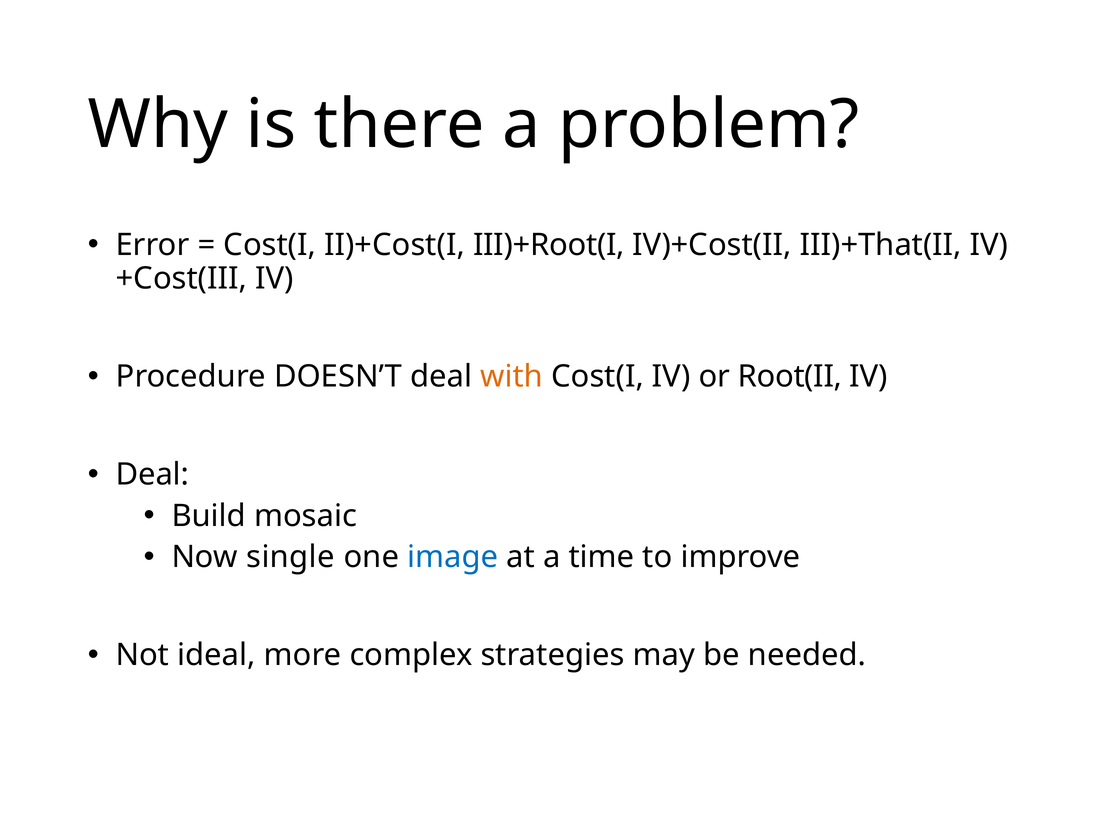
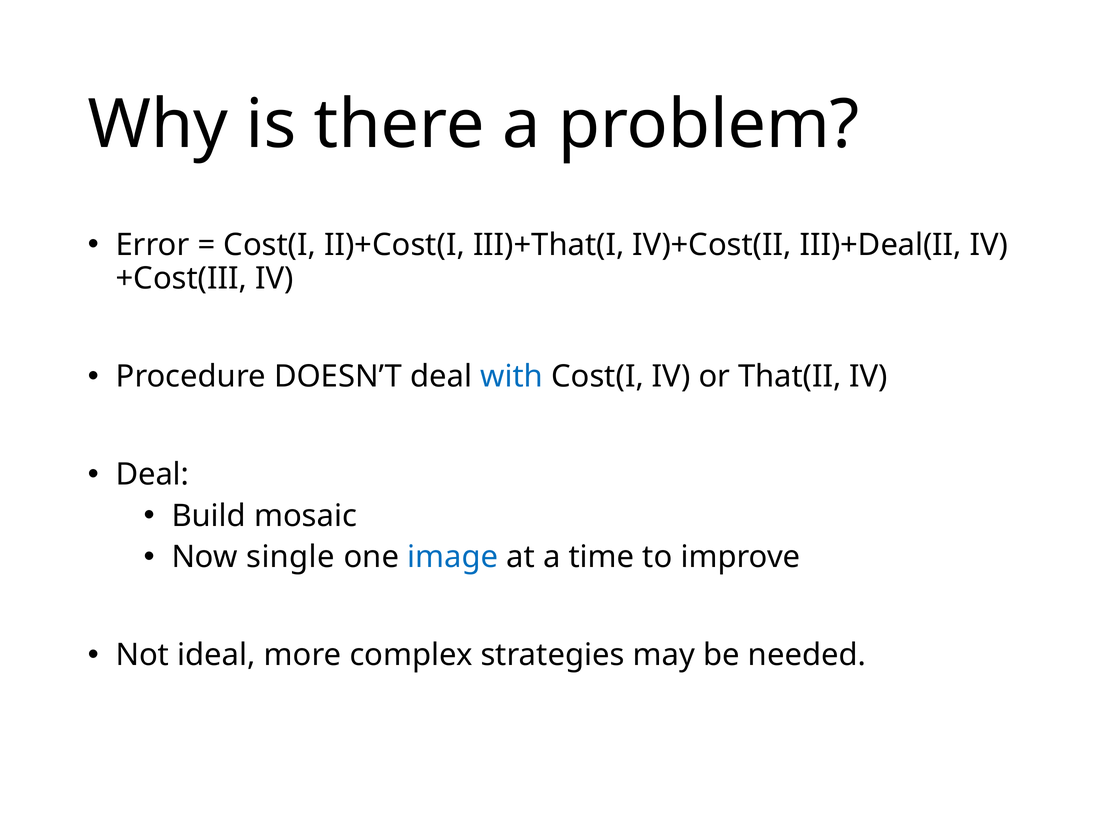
III)+Root(I: III)+Root(I -> III)+That(I (549, 245)
III)+That(II: III)+That(II -> III)+Deal(II (881, 245)
with colour: orange -> blue (512, 377)
Root(II: Root(II -> That(II (790, 377)
